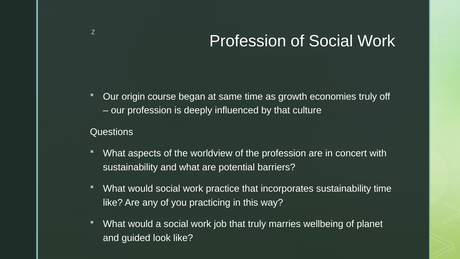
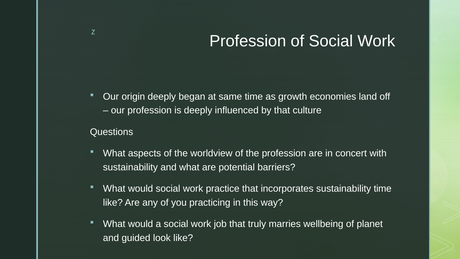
origin course: course -> deeply (162, 97)
economies truly: truly -> land (368, 97)
